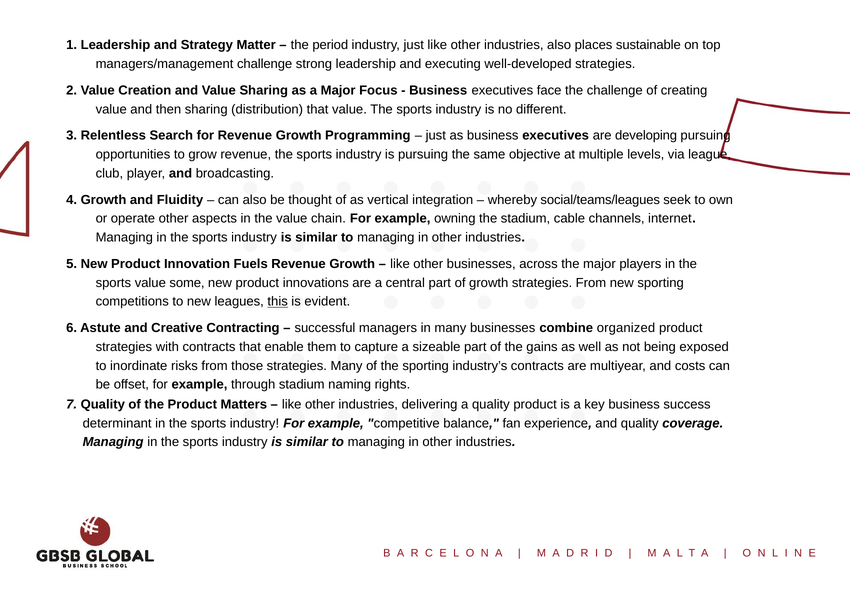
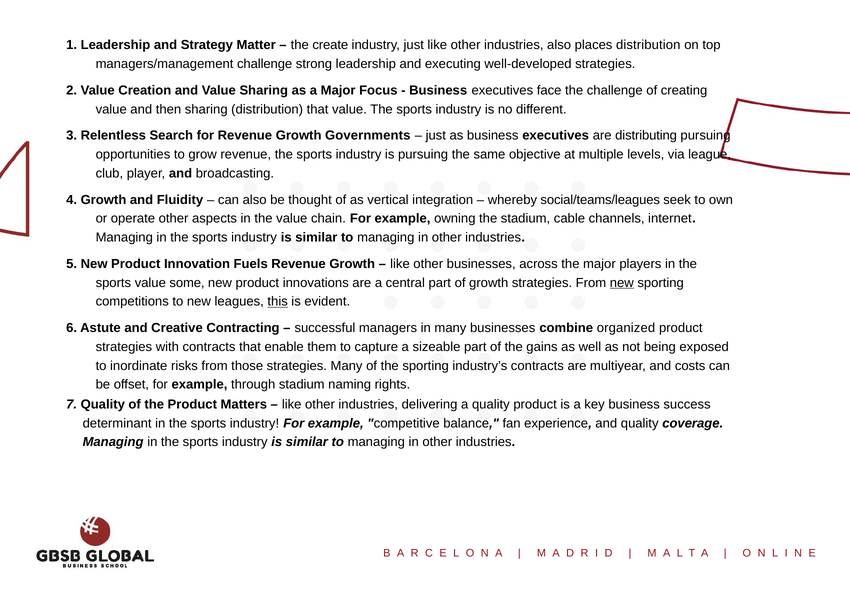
period: period -> create (330, 45)
places sustainable: sustainable -> distribution (648, 45)
Programming: Programming -> Governments (368, 136)
developing: developing -> distributing (646, 136)
new underline: none -> present (622, 282)
